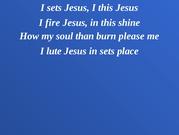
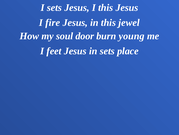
shine: shine -> jewel (129, 22)
than: than -> door (85, 36)
please: please -> young (132, 36)
lute: lute -> feet (54, 51)
